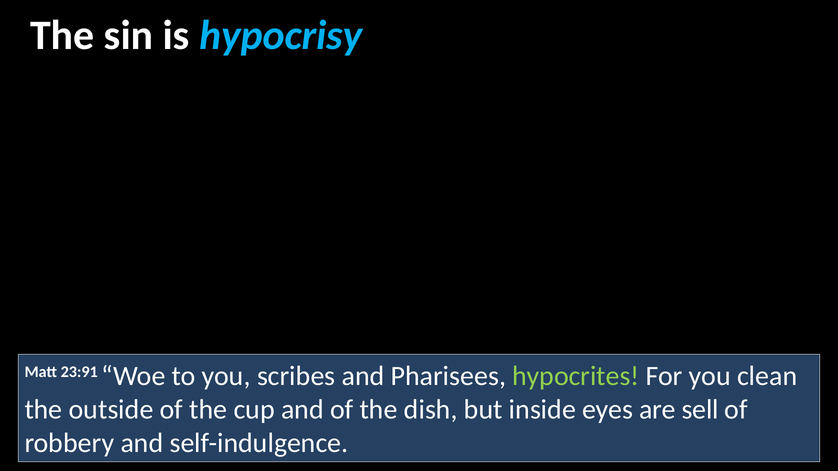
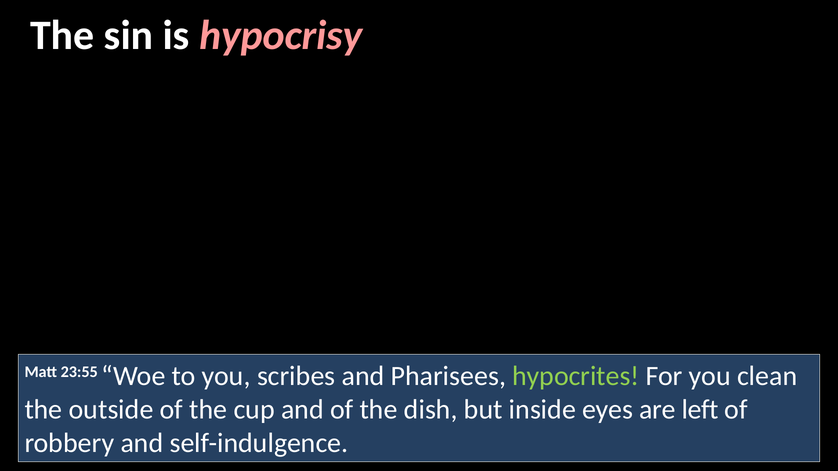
hypocrisy colour: light blue -> pink (281, 36)
23:91: 23:91 -> 23:55 (79, 372)
sell: sell -> left (700, 410)
